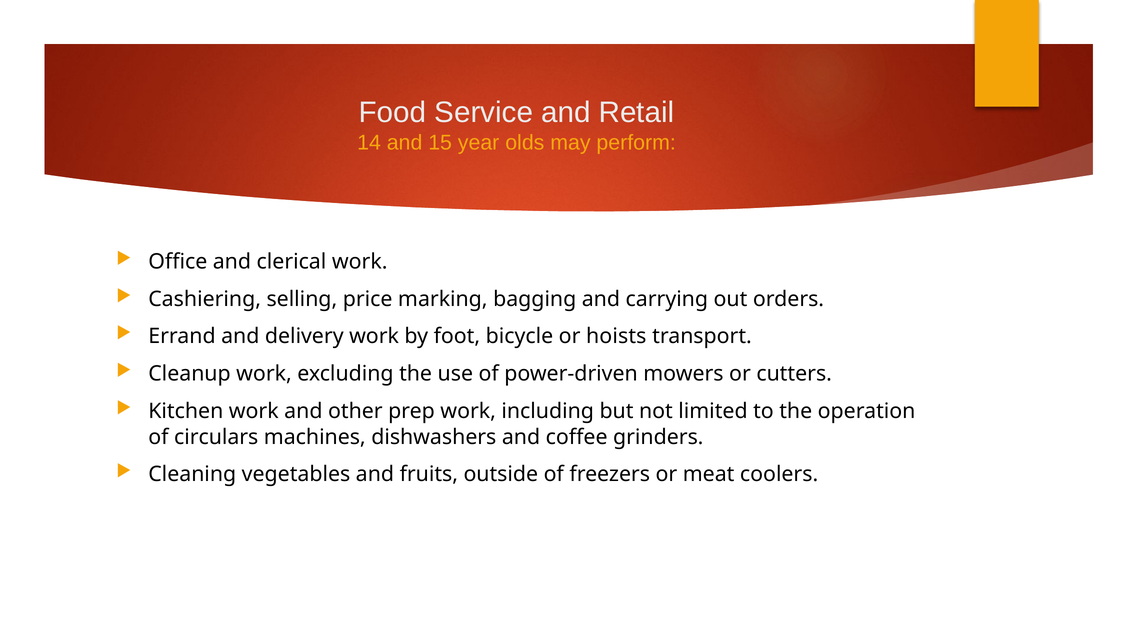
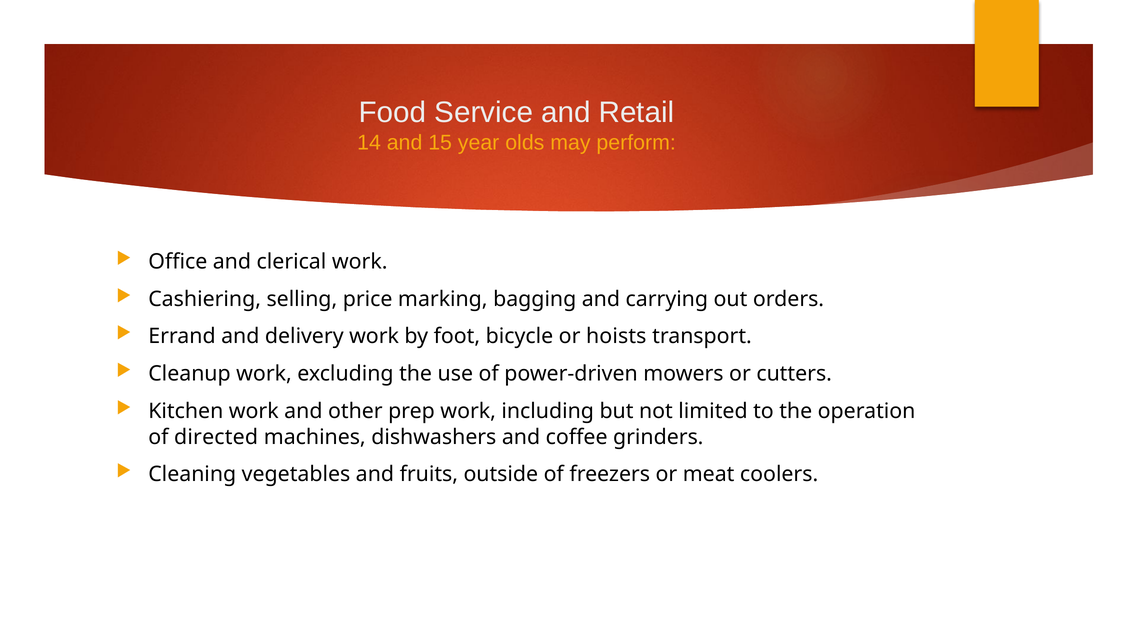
circulars: circulars -> directed (216, 437)
